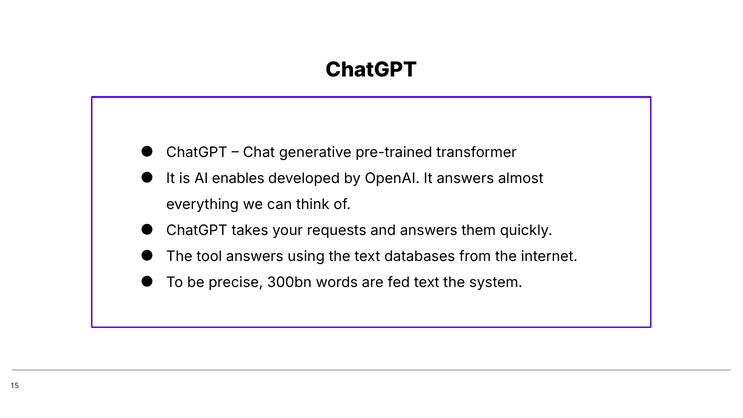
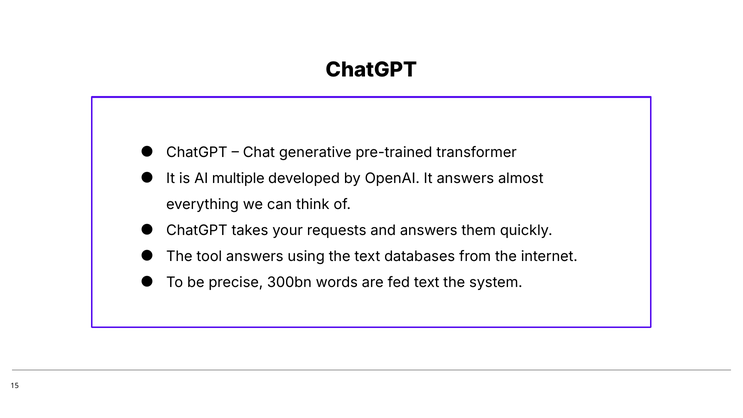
enables: enables -> multiple (238, 178)
